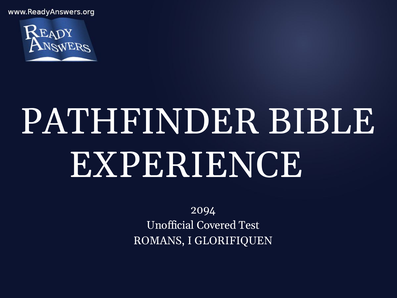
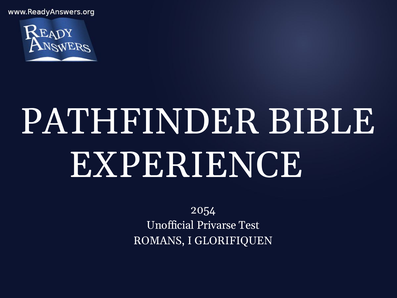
2094: 2094 -> 2054 (203, 210)
Covered: Covered -> Privarse (216, 225)
